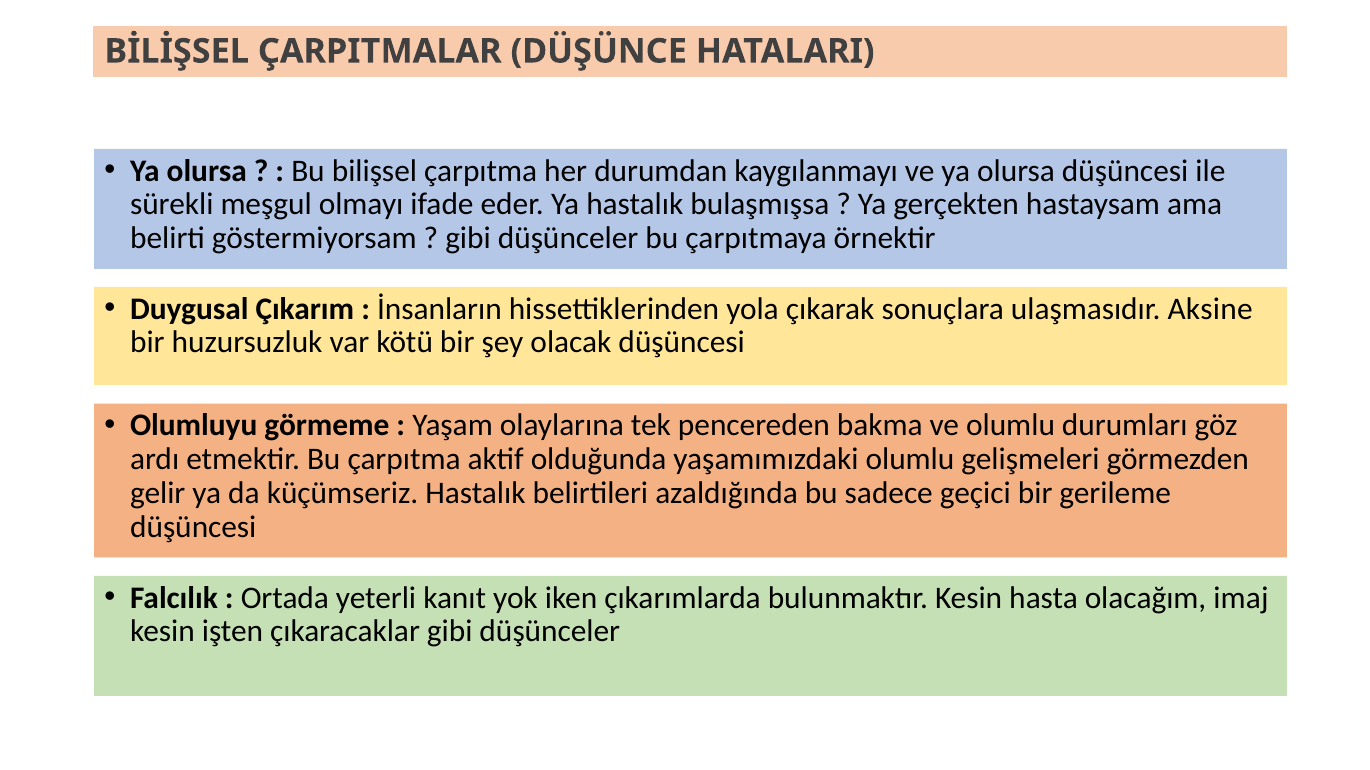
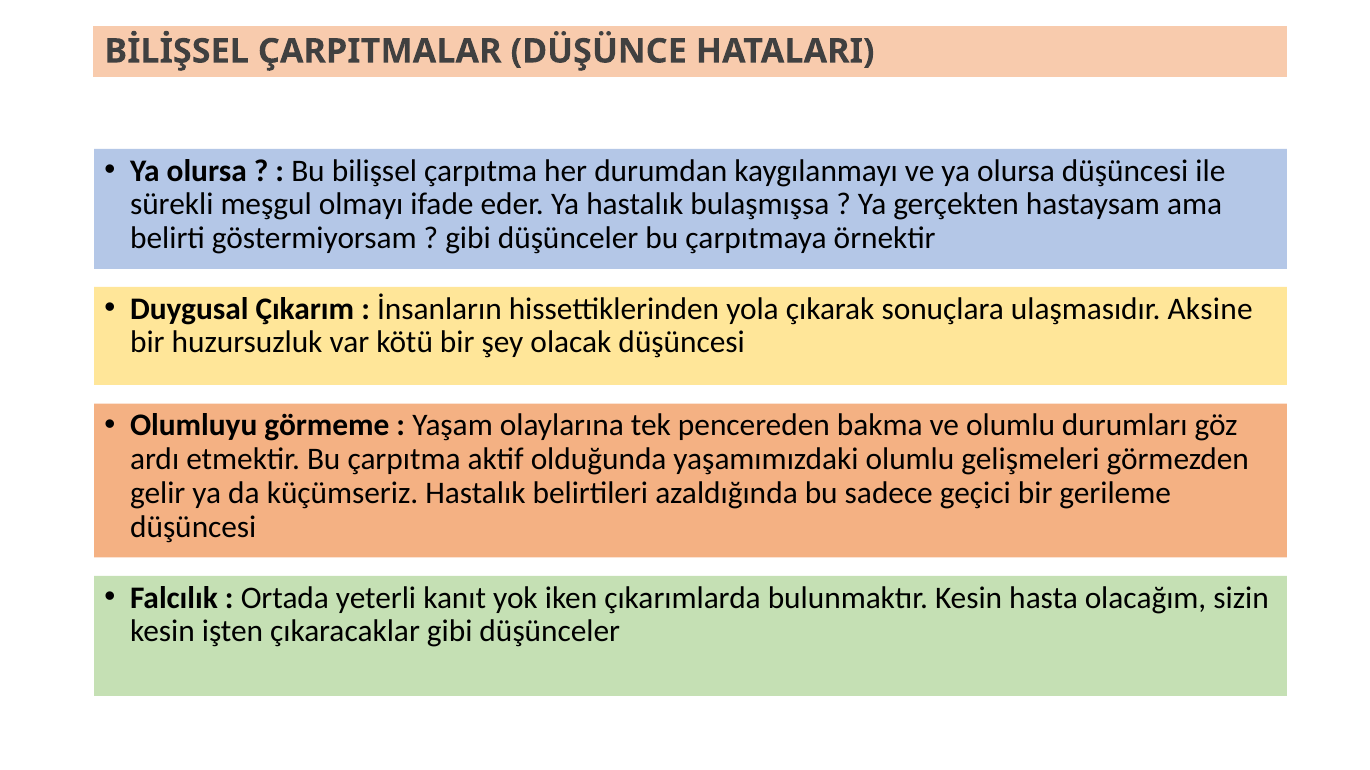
imaj: imaj -> sizin (1241, 598)
